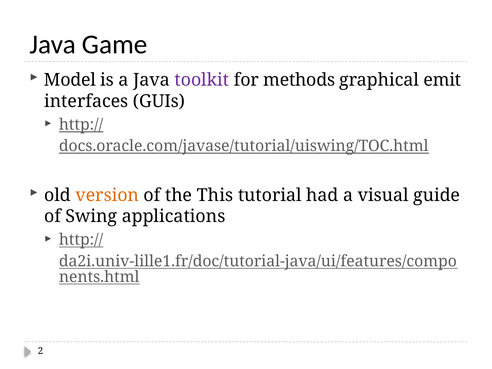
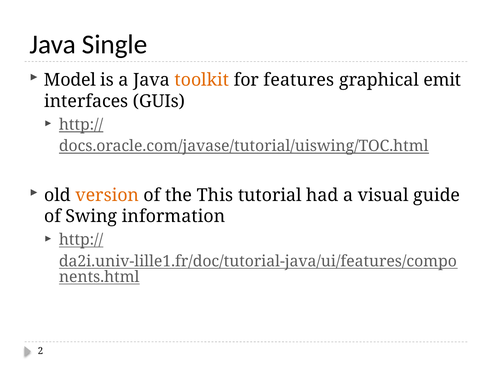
Game: Game -> Single (115, 45)
toolkit colour: purple -> orange (202, 80)
methods: methods -> features (299, 80)
applications: applications -> information (174, 216)
